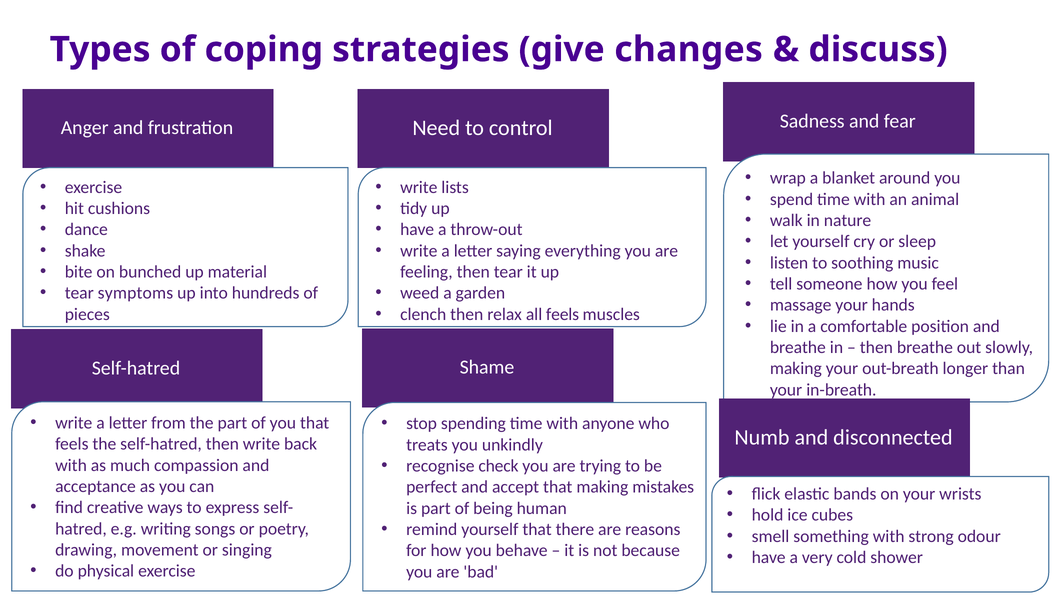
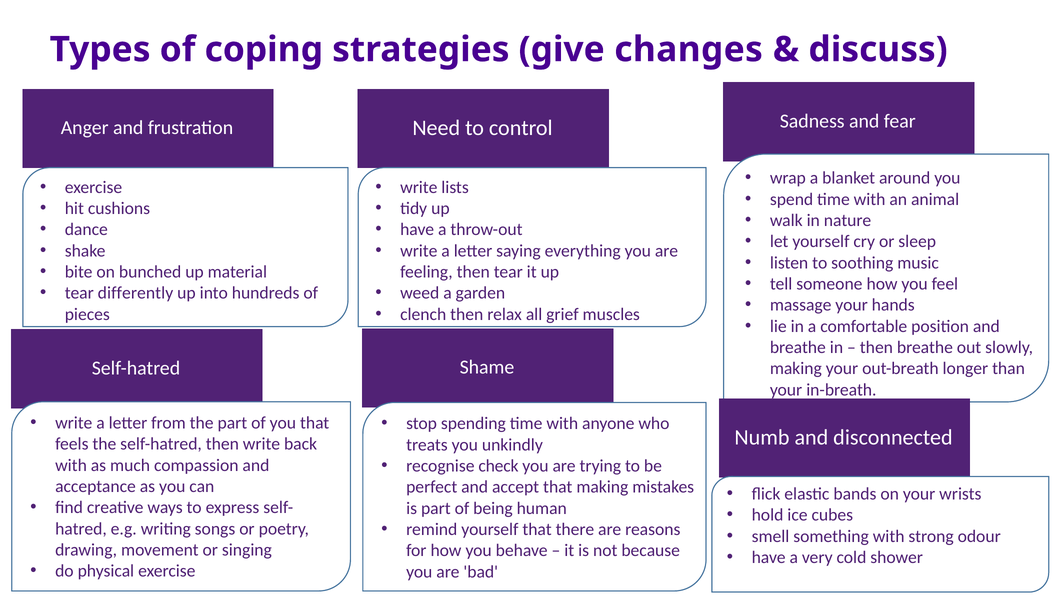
symptoms: symptoms -> differently (136, 293)
all feels: feels -> grief (562, 314)
